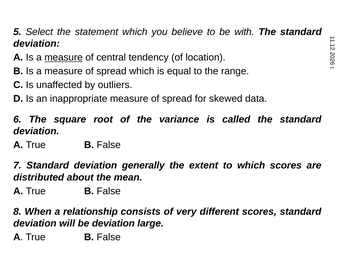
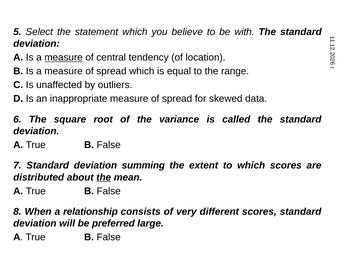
generally: generally -> summing (143, 166)
the underline: none -> present (104, 178)
be deviation: deviation -> preferred (113, 224)
